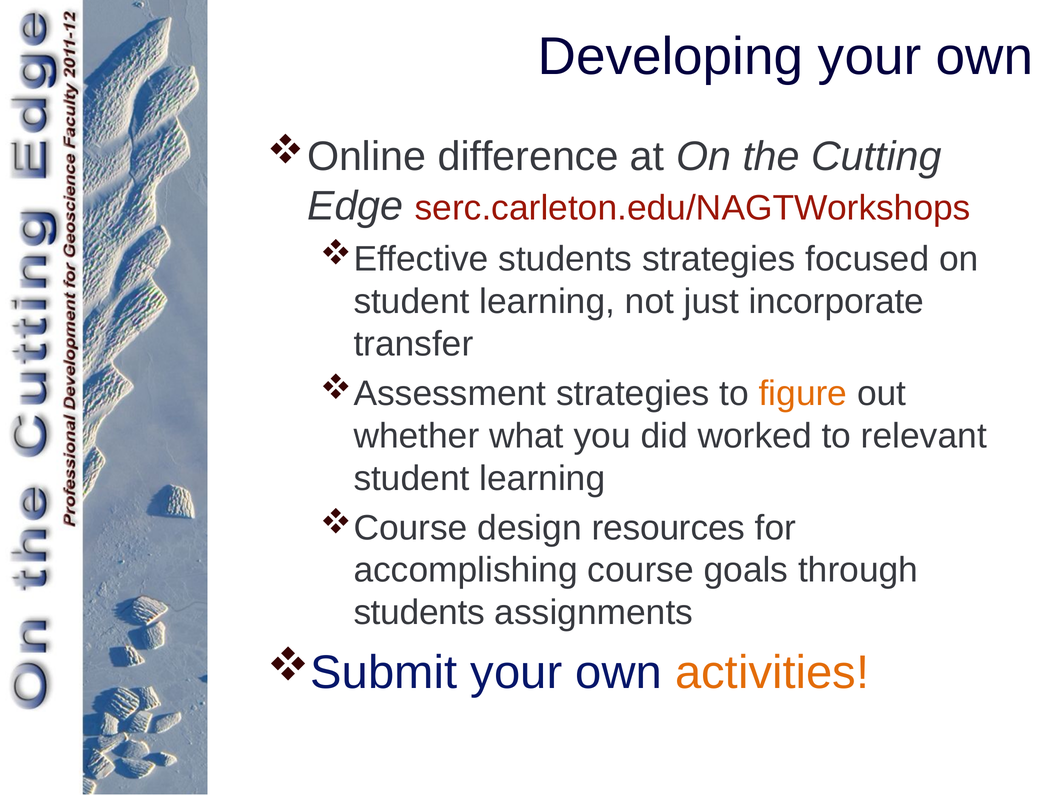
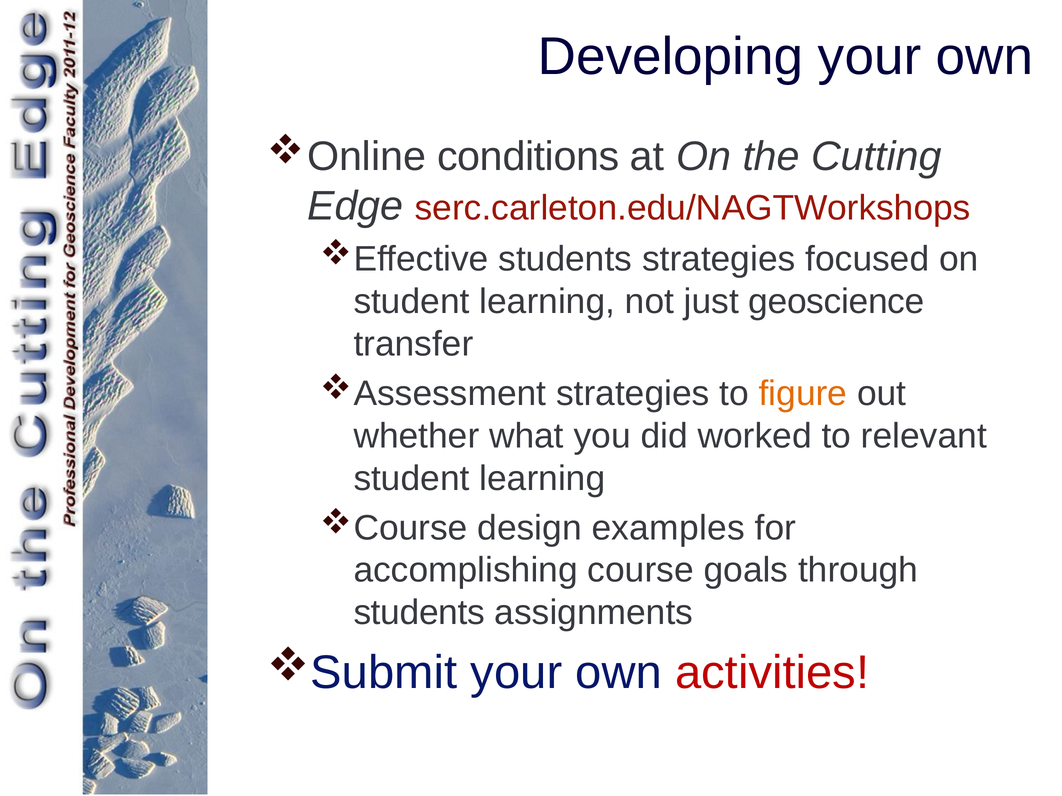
difference: difference -> conditions (528, 157)
incorporate: incorporate -> geoscience (836, 302)
resources: resources -> examples (668, 528)
activities colour: orange -> red (772, 673)
